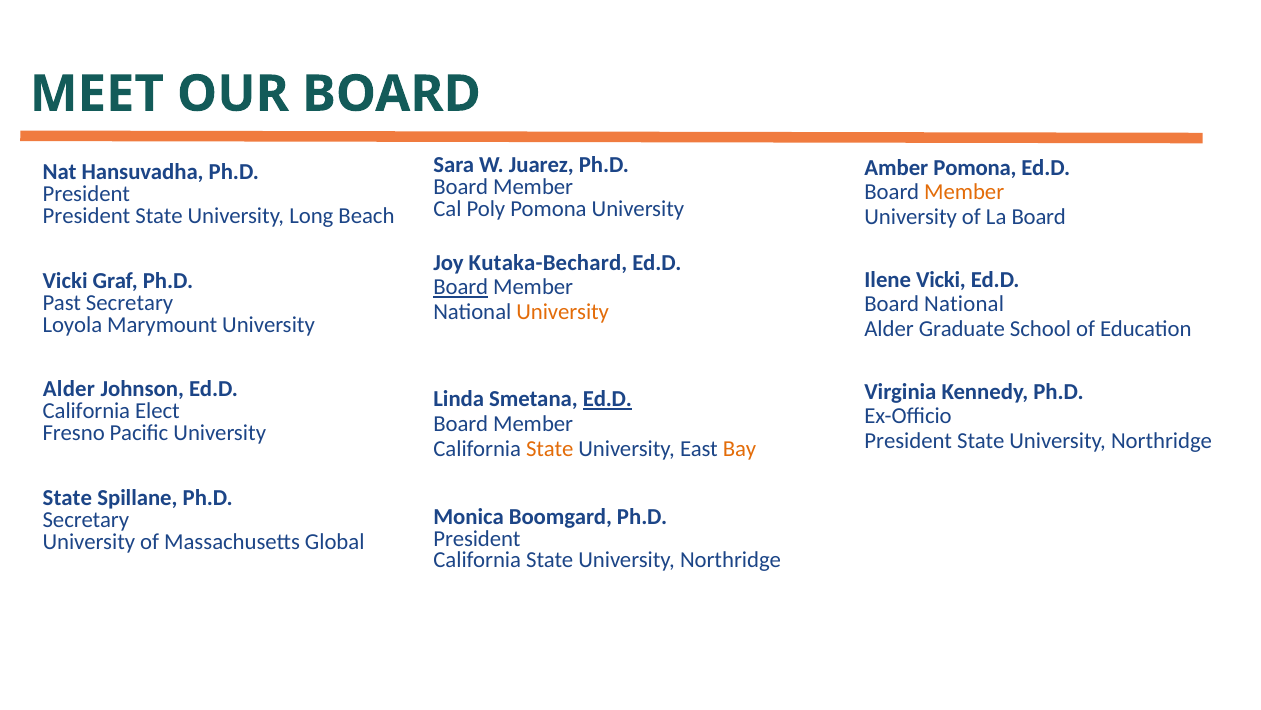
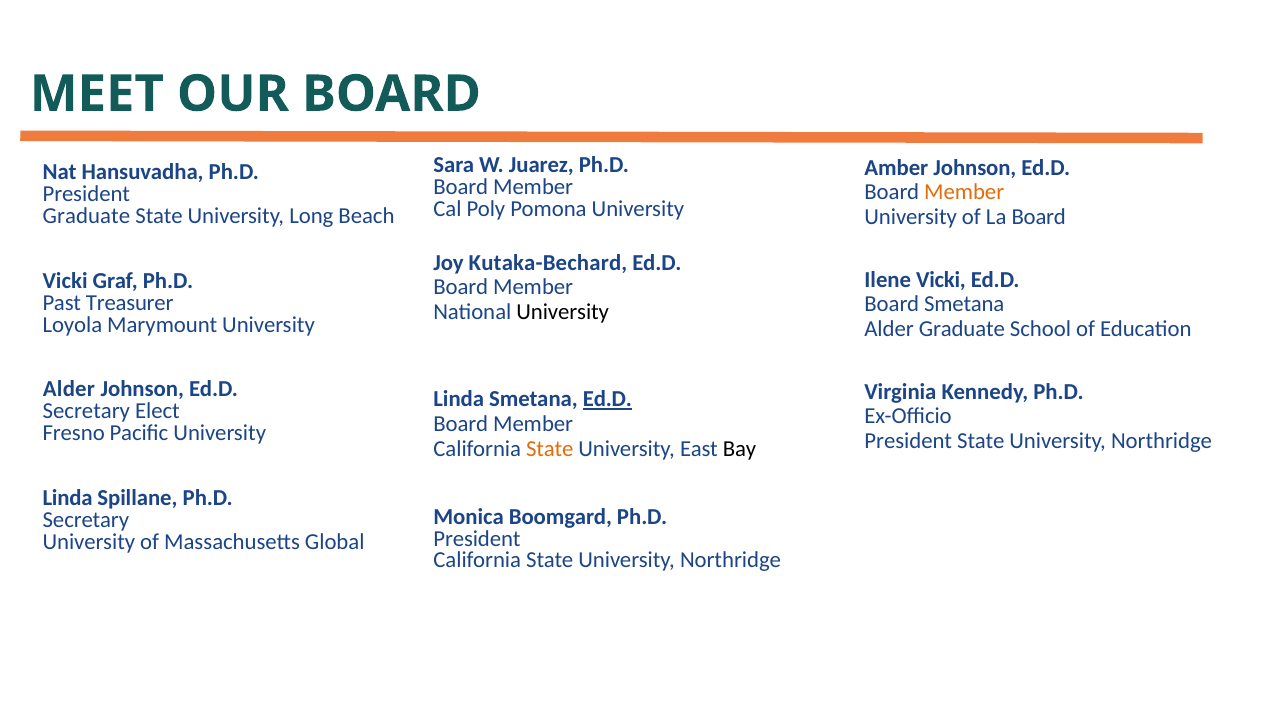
Amber Pomona: Pomona -> Johnson (975, 167)
President: President -> Graduate (86, 216)
Board underline: present -> none (461, 287)
Past Secretary: Secretary -> Treasurer (130, 302)
Board National: National -> Smetana (964, 304)
University colour: orange -> black (563, 312)
California: California -> Secretary (86, 411)
Bay colour: orange -> black (740, 448)
State: State -> Linda (68, 498)
